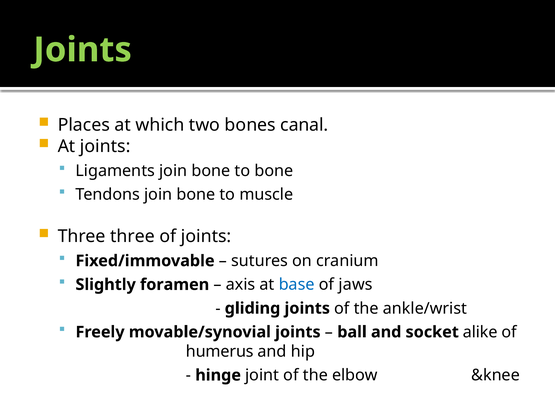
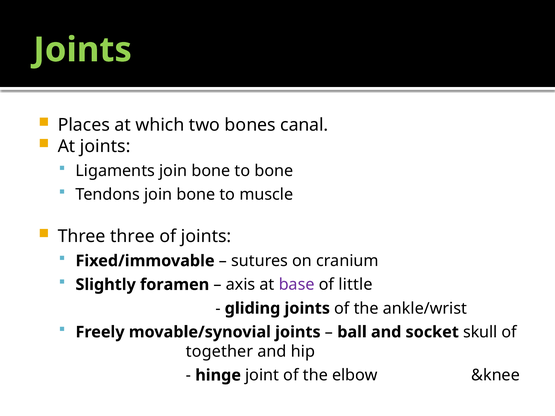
base colour: blue -> purple (297, 285)
jaws: jaws -> little (356, 285)
alike: alike -> skull (480, 332)
humerus: humerus -> together (220, 352)
